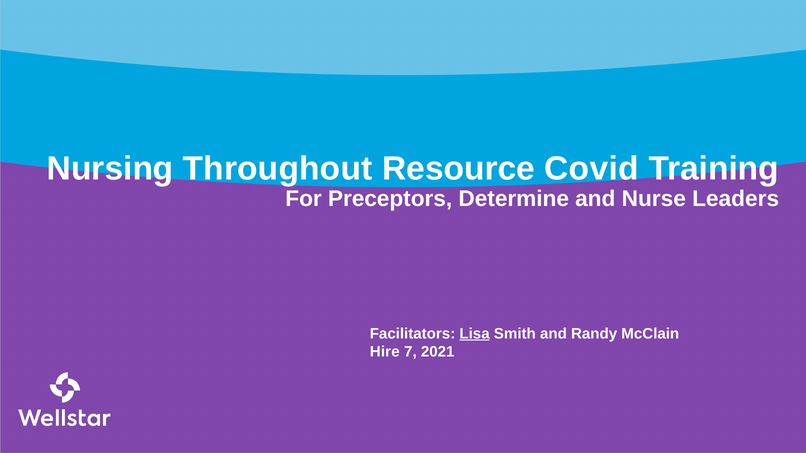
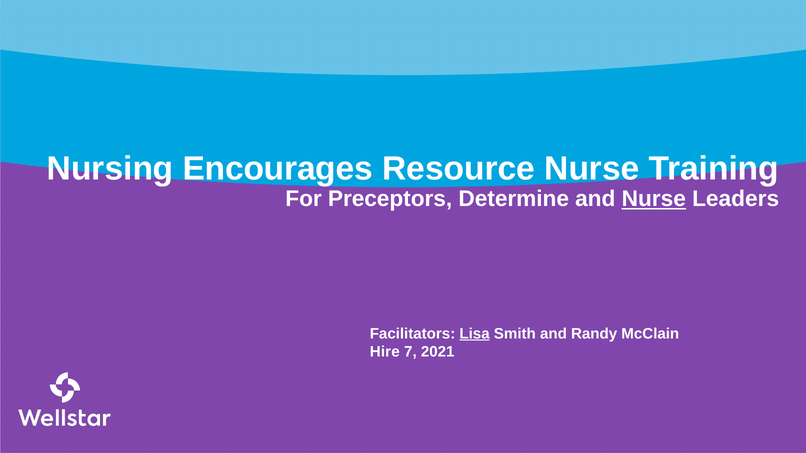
Throughout: Throughout -> Encourages (278, 169)
Resource Covid: Covid -> Nurse (592, 169)
Nurse underline: none -> present (654, 199)
